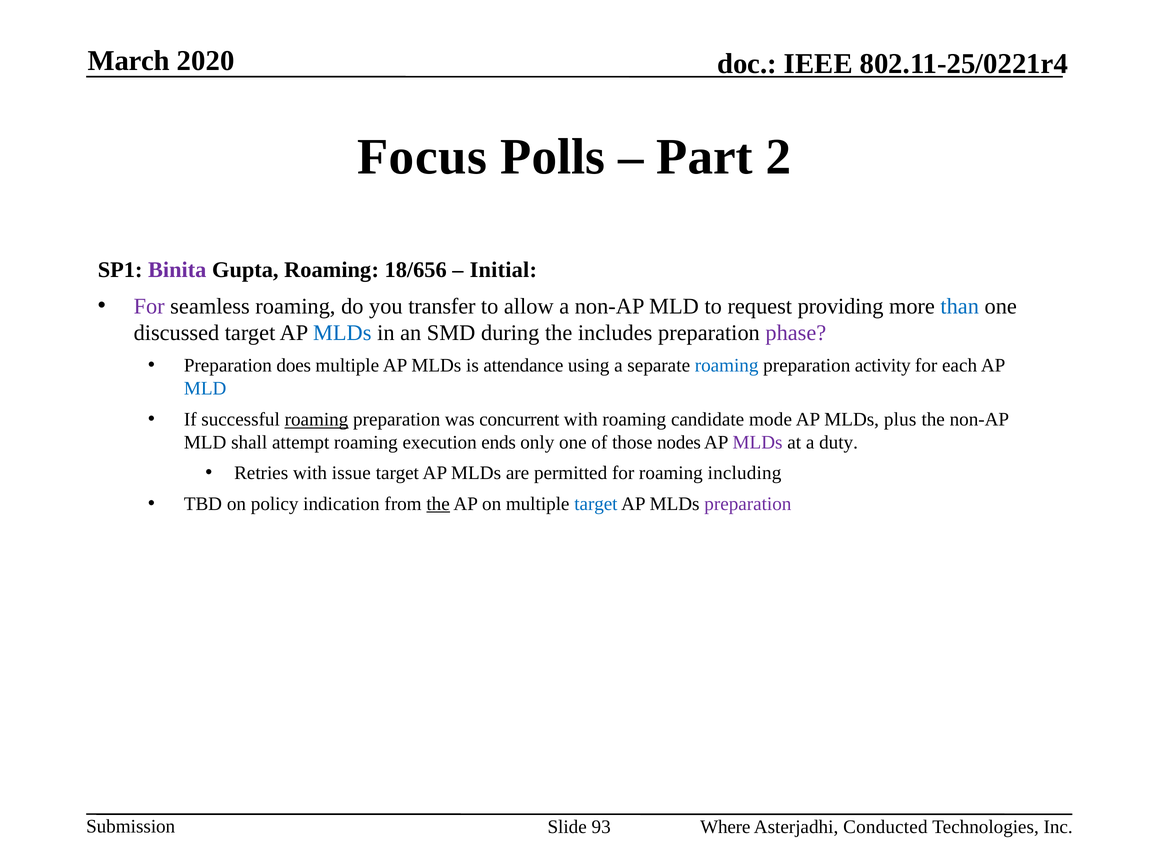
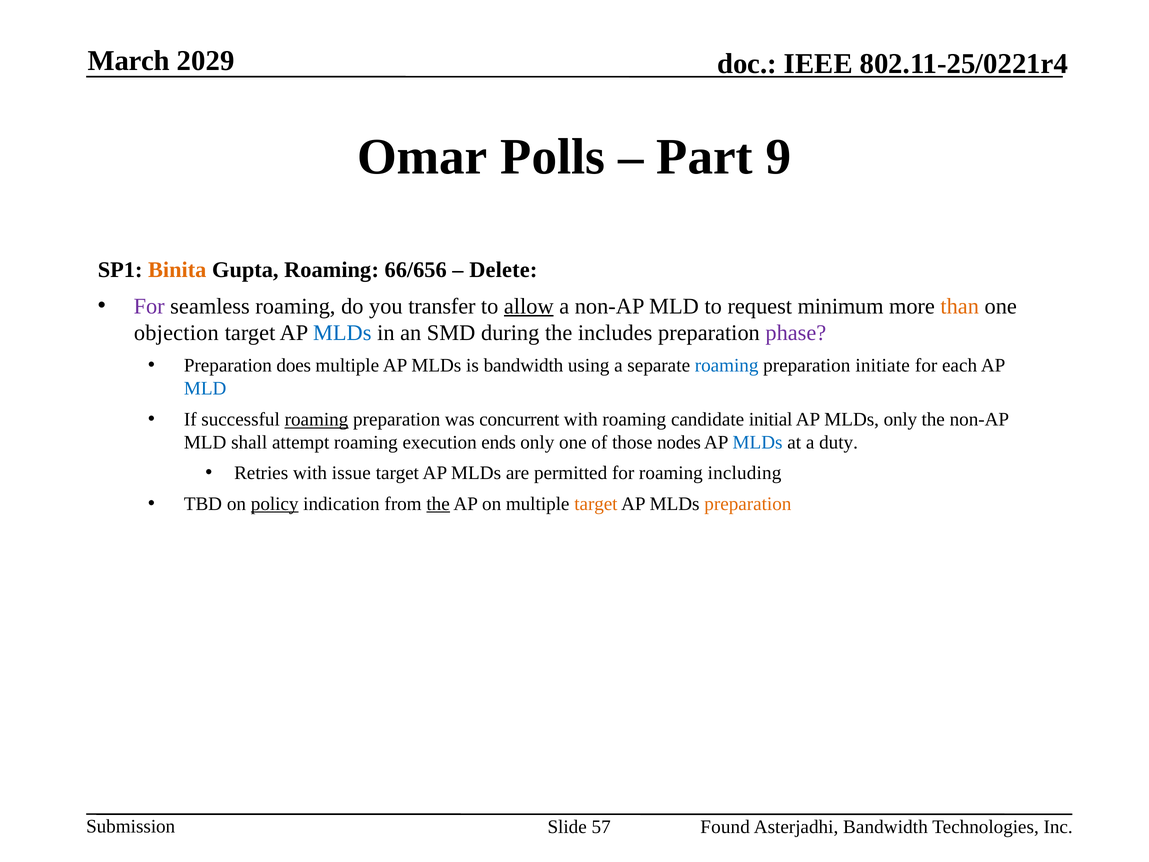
2020: 2020 -> 2029 (206, 61)
Focus: Focus -> Omar (422, 157)
2: 2 -> 9 (778, 157)
Binita colour: purple -> orange (177, 270)
18/656: 18/656 -> 66/656 (416, 270)
Initial: Initial -> Delete (503, 270)
allow underline: none -> present (529, 306)
providing: providing -> minimum (841, 306)
than colour: blue -> orange (960, 306)
discussed: discussed -> objection (176, 333)
is attendance: attendance -> bandwidth (523, 366)
activity: activity -> initiate (883, 366)
mode: mode -> initial (771, 419)
MLDs plus: plus -> only (900, 419)
MLDs colour: purple -> blue (758, 442)
policy underline: none -> present (275, 504)
target colour: blue -> orange (596, 504)
preparation colour: purple -> orange (748, 504)
93: 93 -> 57 (601, 826)
Where: Where -> Found (725, 826)
Asterjadhi Conducted: Conducted -> Bandwidth (885, 826)
